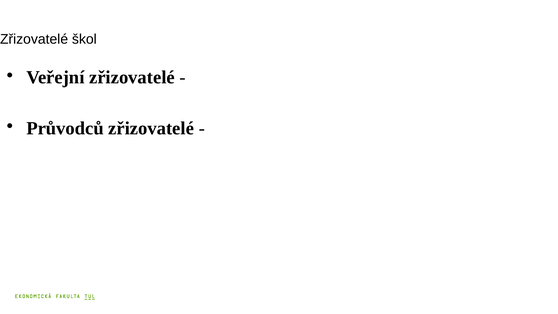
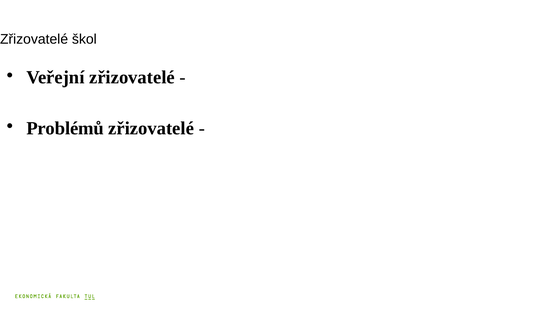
Průvodců: Průvodců -> Problémů (65, 128)
